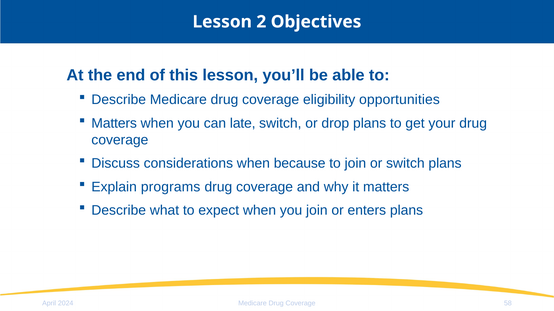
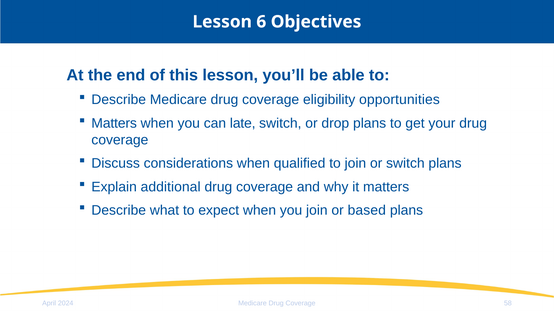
2: 2 -> 6 (261, 22)
because: because -> qualified (300, 164)
programs: programs -> additional (171, 187)
enters: enters -> based (367, 211)
